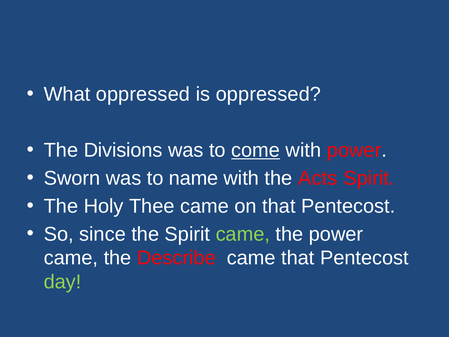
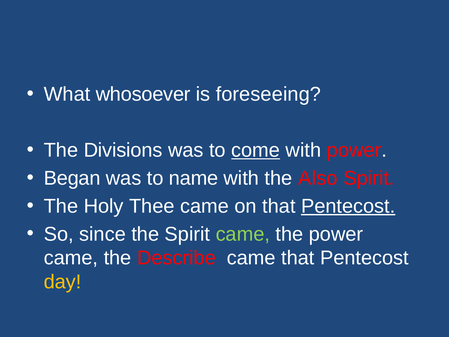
What oppressed: oppressed -> whosoever (143, 94)
is oppressed: oppressed -> foreseeing (268, 94)
Sworn: Sworn -> Began (72, 178)
Acts: Acts -> Also (318, 178)
Pentecost underline: none -> present (348, 206)
day colour: light green -> yellow (63, 282)
